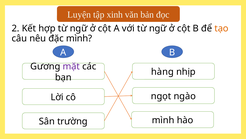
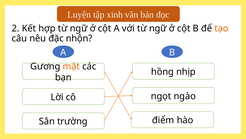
đặc mình: mình -> nhộn (79, 38)
mặt colour: purple -> orange (71, 66)
hàng: hàng -> hồng (162, 72)
mình: mình -> điểm (163, 120)
